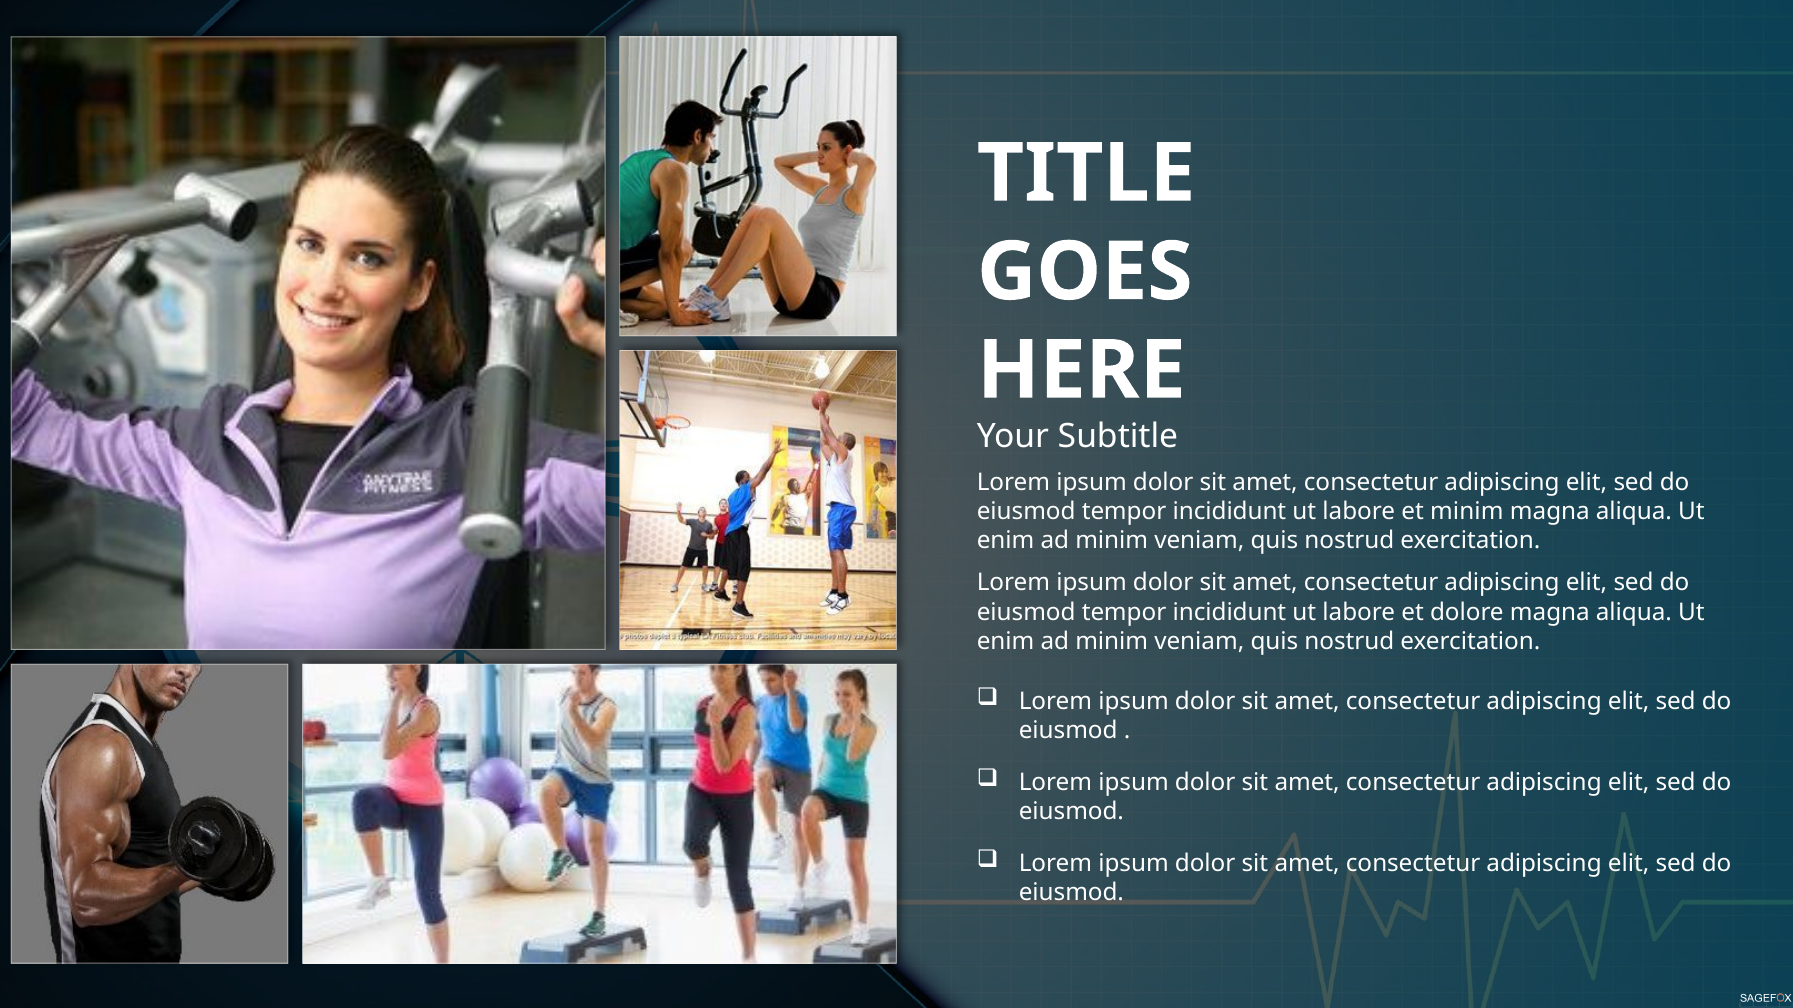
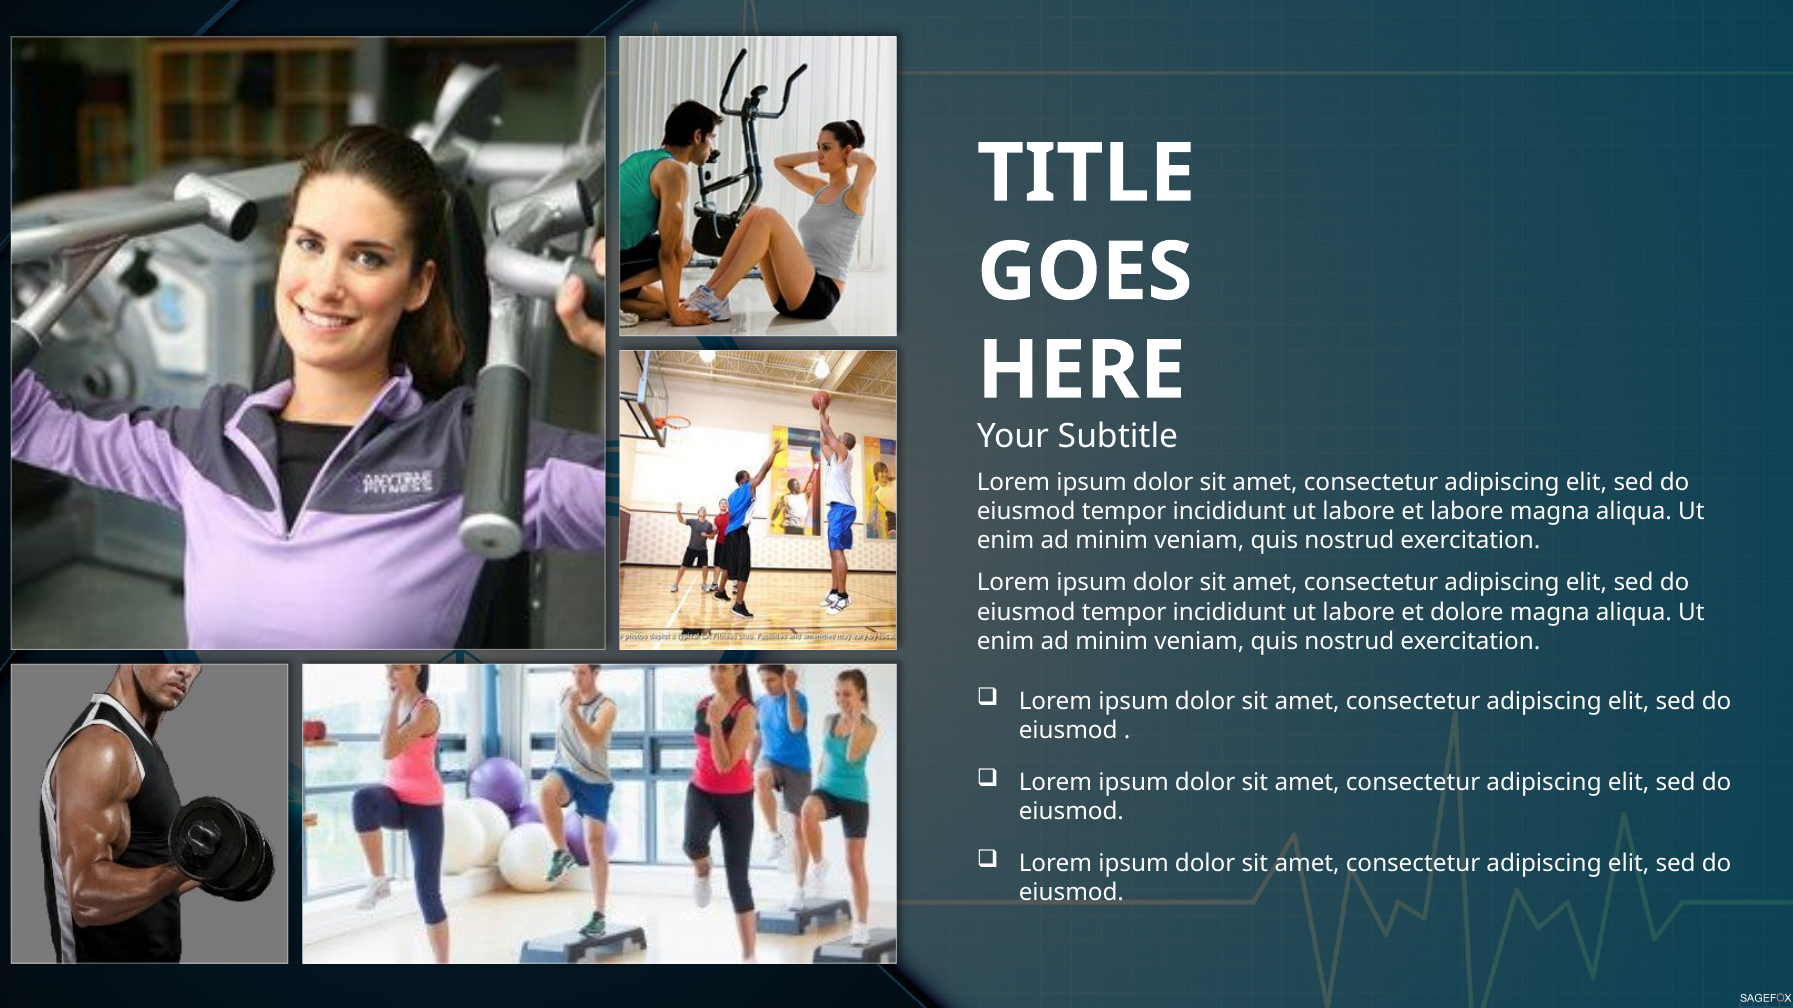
et minim: minim -> labore (1467, 512)
